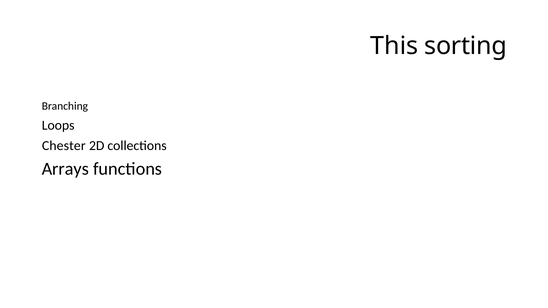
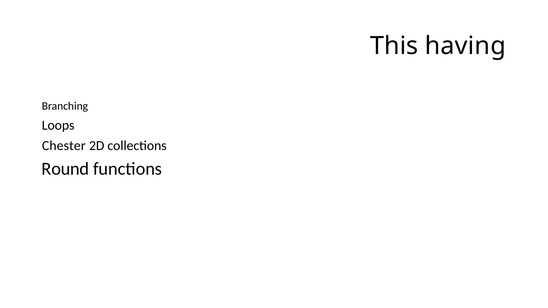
sorting: sorting -> having (465, 46)
Arrays: Arrays -> Round (65, 169)
